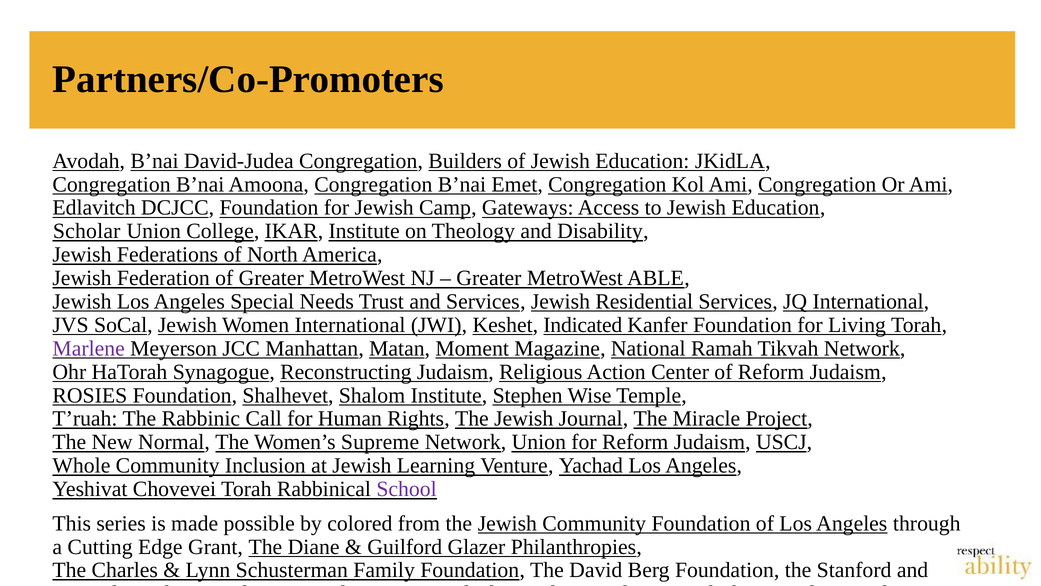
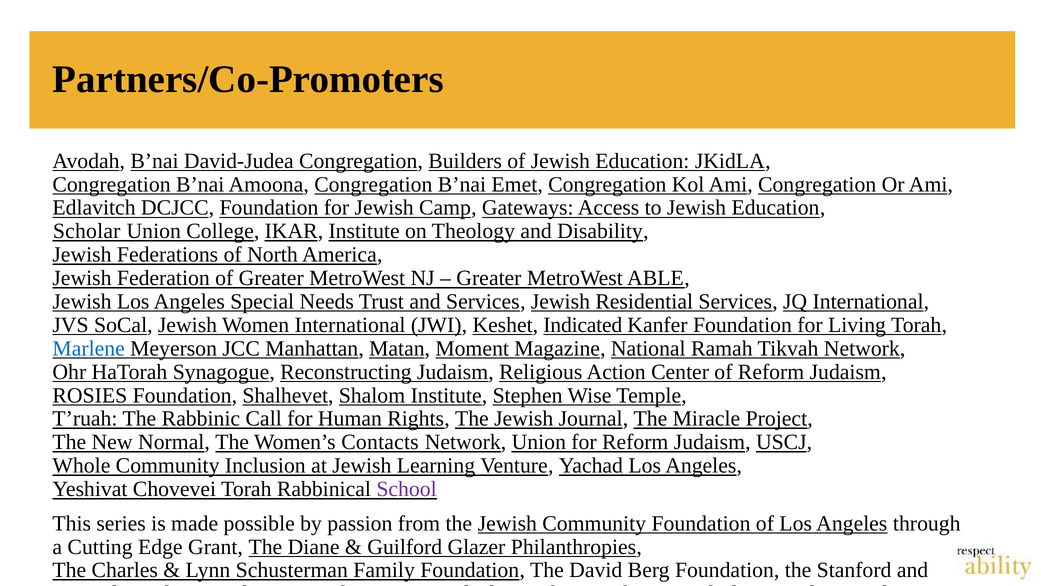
Marlene colour: purple -> blue (89, 348)
Supreme: Supreme -> Contacts (380, 442)
colored: colored -> passion (360, 523)
